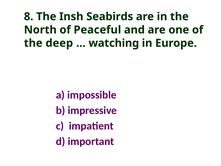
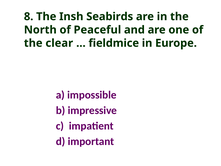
deep: deep -> clear (59, 43)
watching: watching -> fieldmice (114, 43)
